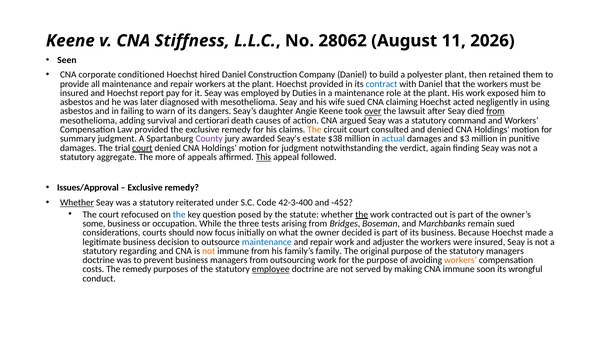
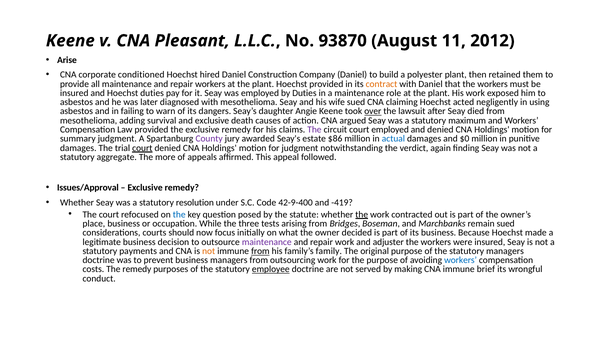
Stiffness: Stiffness -> Pleasant (192, 41)
28062: 28062 -> 93870 (343, 41)
2026: 2026 -> 2012 (492, 41)
Seen: Seen -> Arise (67, 60)
contract colour: blue -> orange (381, 84)
Hoechst report: report -> duties (152, 93)
from underline: present -> none (496, 111)
and certiorari: certiorari -> exclusive (212, 120)
command: command -> maximum (467, 120)
The colour: orange -> purple (314, 130)
court consulted: consulted -> employed (390, 130)
$38: $38 -> $86 (335, 139)
$3: $3 -> $0 (465, 139)
This underline: present -> none (264, 157)
Whether underline: present -> none (77, 202)
reiterated: reiterated -> resolution (195, 202)
42-3-400: 42-3-400 -> 42-9-400 (296, 202)
-452: -452 -> -419 (342, 202)
some: some -> place (94, 223)
maintenance colour: blue -> purple (267, 242)
regarding: regarding -> payments (138, 251)
from underline: none -> present (260, 251)
workers colour: orange -> blue (461, 260)
soon: soon -> brief (486, 269)
